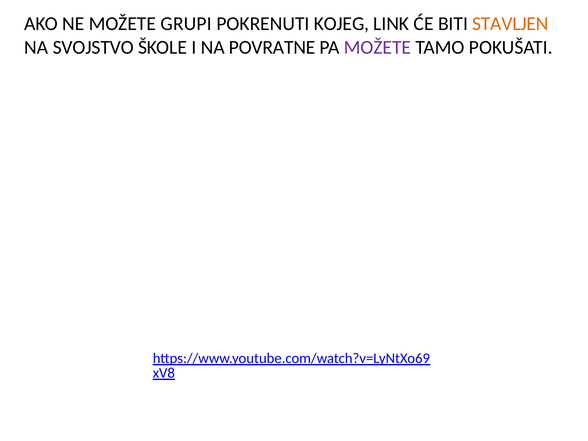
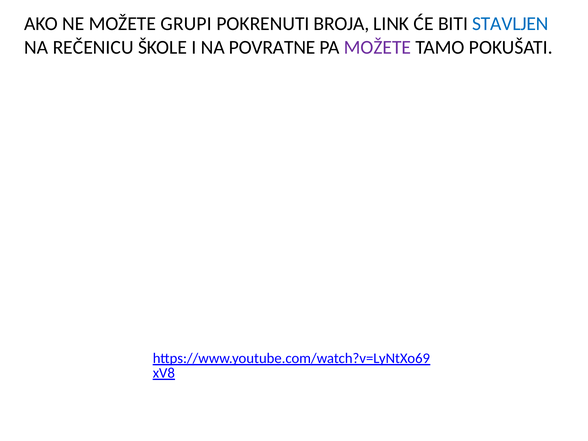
KOJEG: KOJEG -> BROJA (341, 24)
STAVLJEN colour: orange -> blue (510, 24)
SVOJSTVO: SVOJSTVO -> REČENICU (93, 47)
